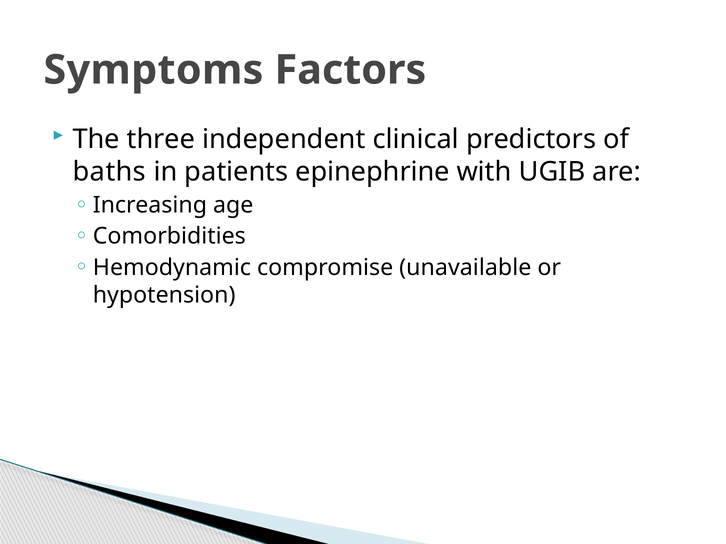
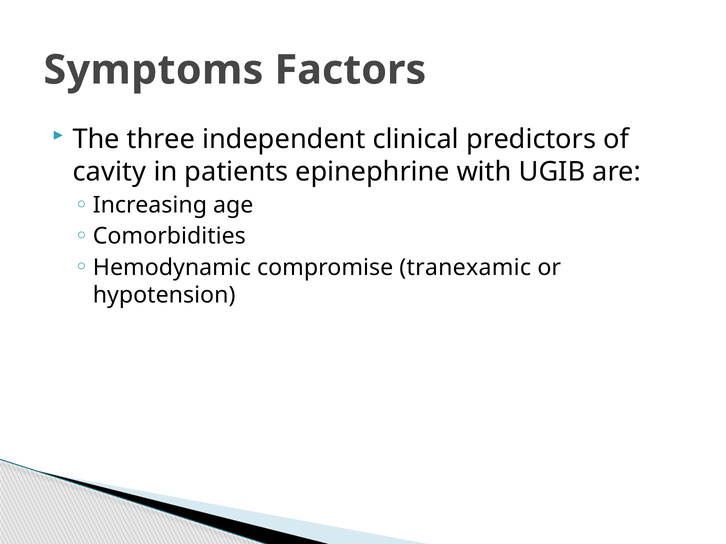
baths: baths -> cavity (109, 172)
unavailable: unavailable -> tranexamic (465, 268)
